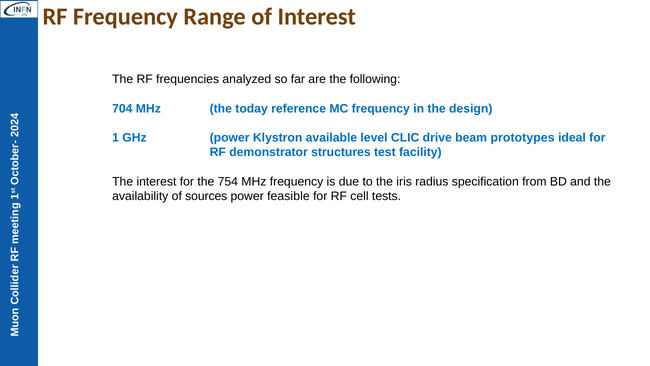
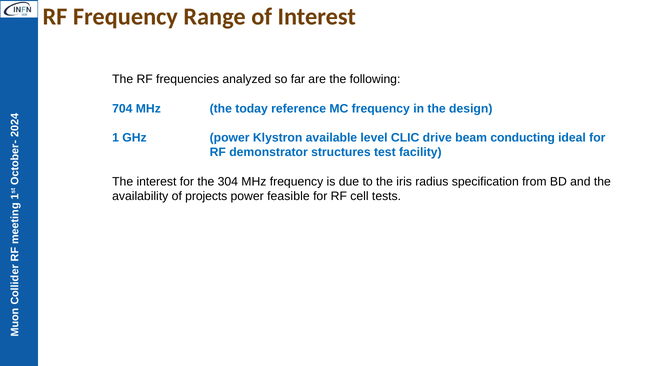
prototypes: prototypes -> conducting (523, 138)
754: 754 -> 304 (228, 181)
sources: sources -> projects (206, 196)
